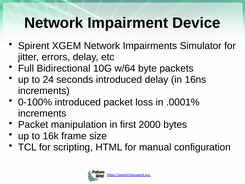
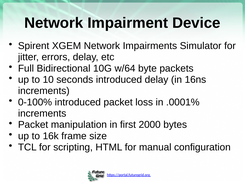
24: 24 -> 10 (48, 80)
